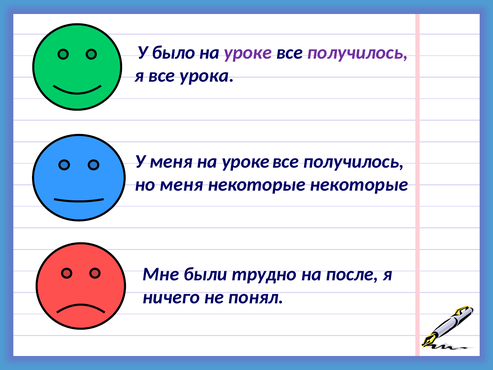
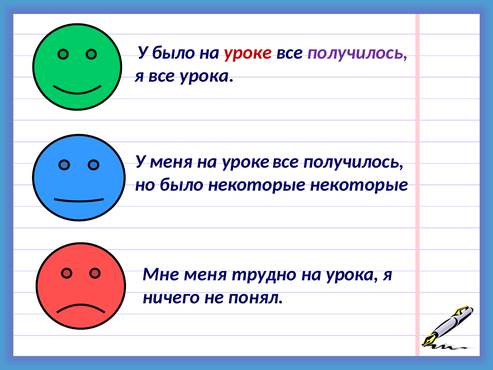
уроке colour: purple -> red (248, 53)
но меня: меня -> было (182, 184)
Мне были: были -> меня (205, 274)
на после: после -> урока (352, 274)
